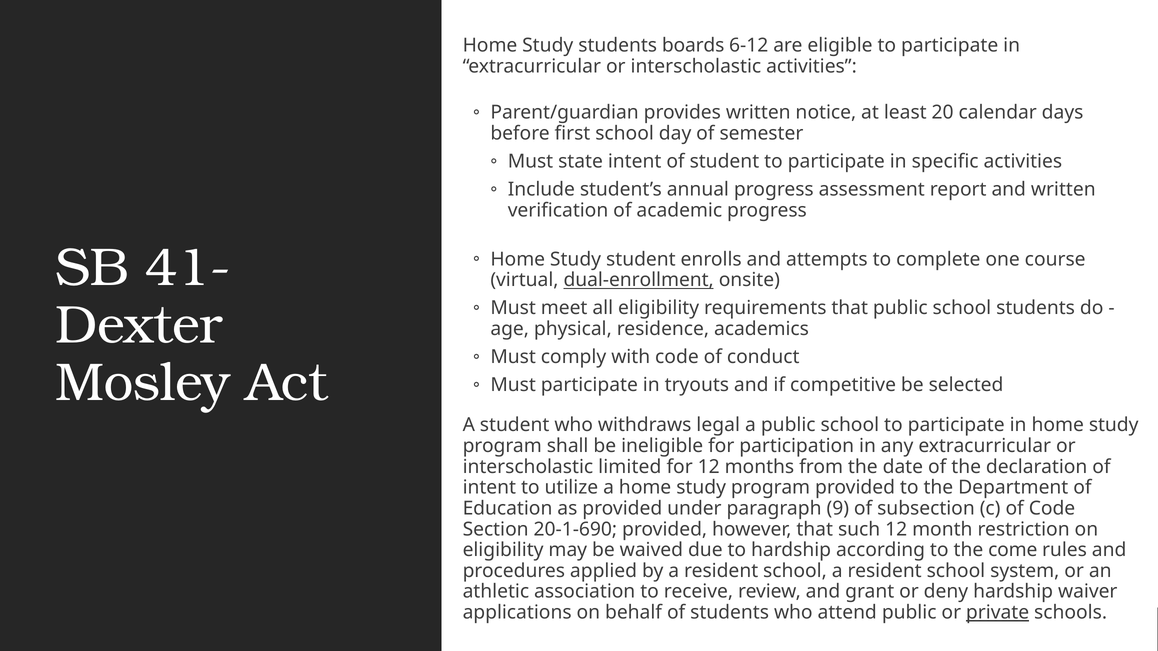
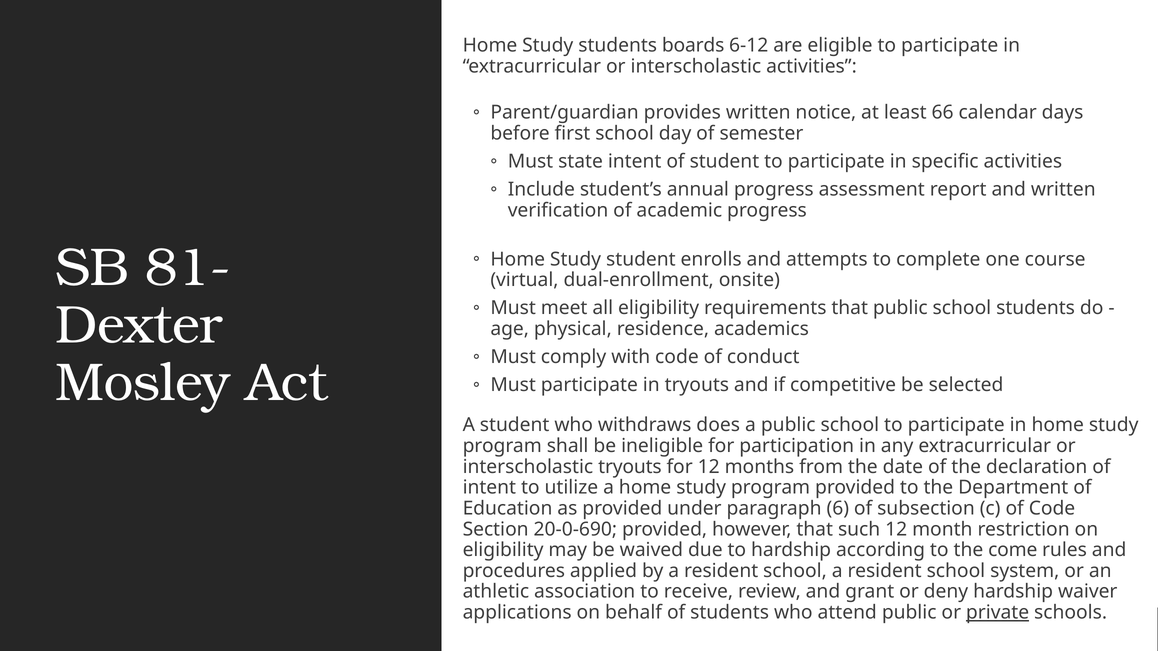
20: 20 -> 66 (943, 113)
41-: 41- -> 81- (188, 268)
dual-enrollment underline: present -> none (639, 280)
legal: legal -> does (718, 425)
interscholastic limited: limited -> tryouts (630, 467)
9: 9 -> 6 (838, 509)
20-1-690: 20-1-690 -> 20-0-690 (575, 529)
